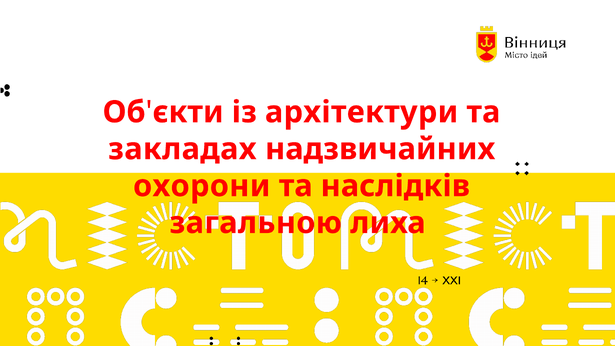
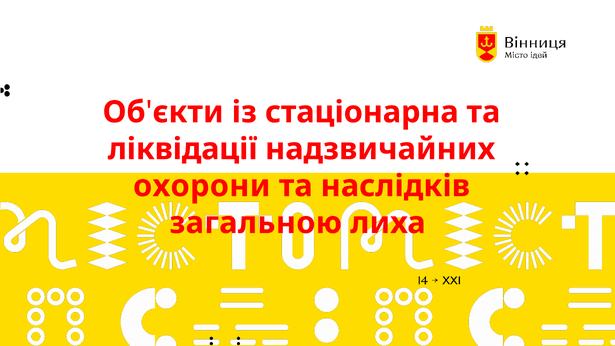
архітектури: архітектури -> стаціонарна (362, 112)
закладах: закладах -> ліквідації (183, 149)
